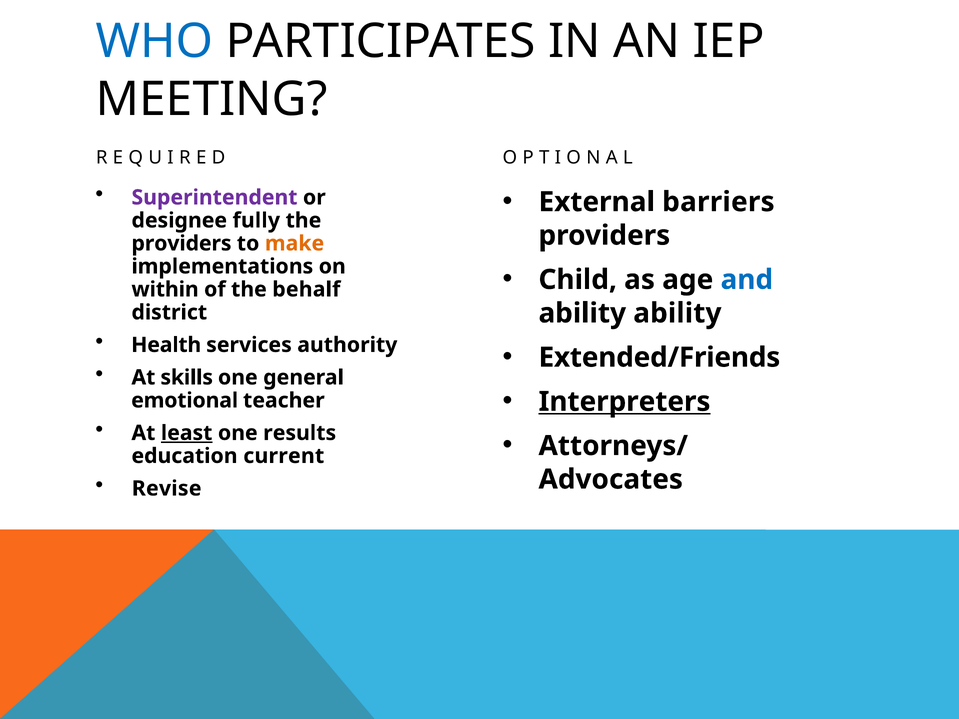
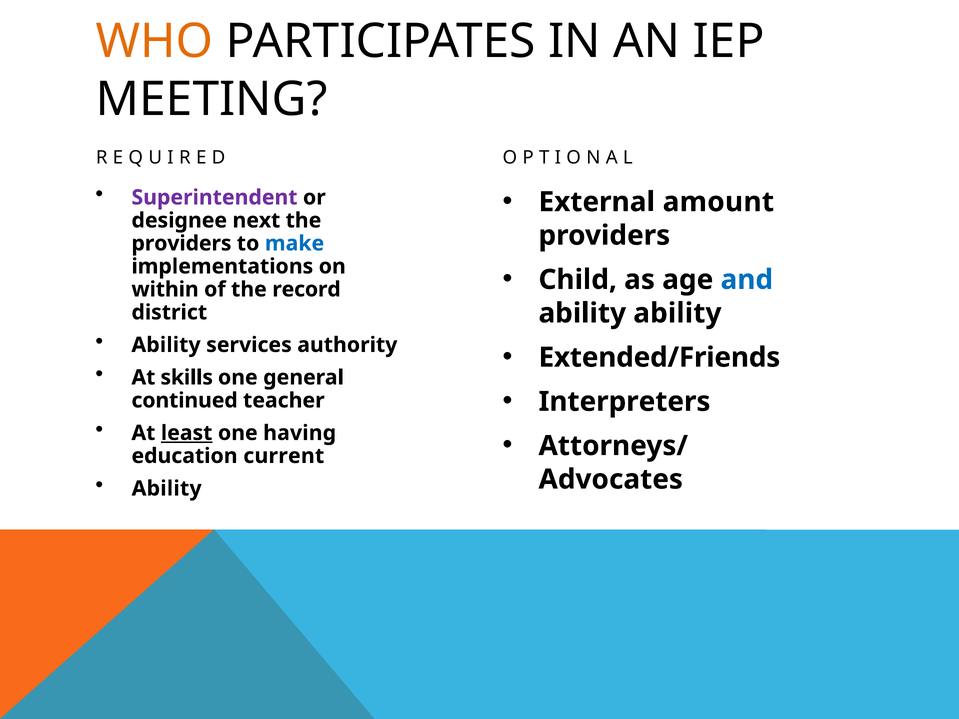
WHO colour: blue -> orange (155, 42)
barriers: barriers -> amount (718, 202)
fully: fully -> next (256, 221)
make colour: orange -> blue (295, 244)
behalf: behalf -> record (306, 290)
Health: Health -> Ability (166, 345)
Interpreters underline: present -> none (624, 402)
emotional: emotional -> continued (185, 401)
results: results -> having (300, 433)
Revise: Revise -> Ability (167, 489)
